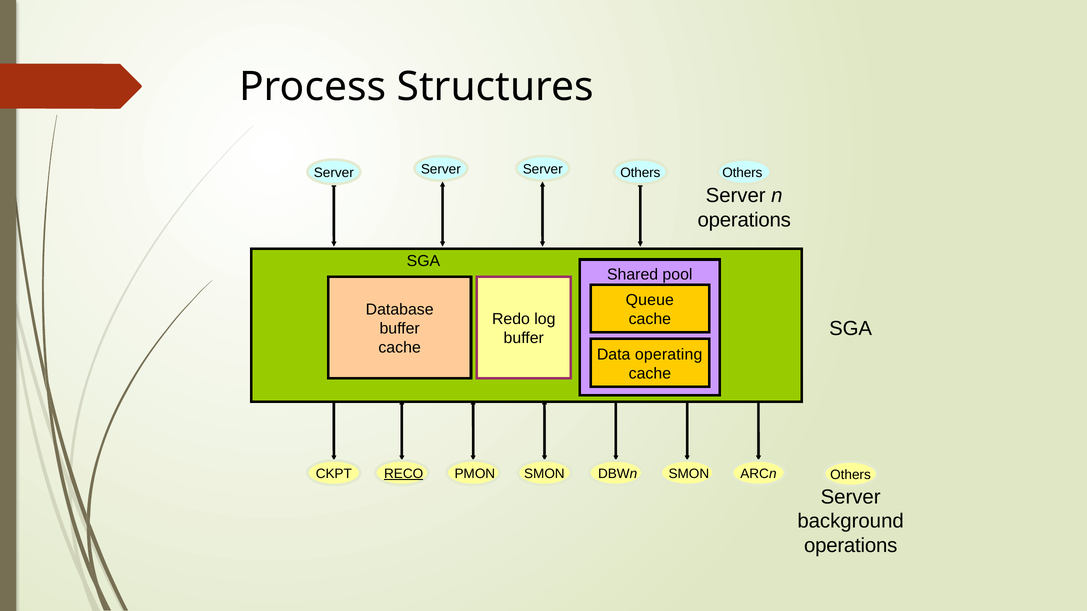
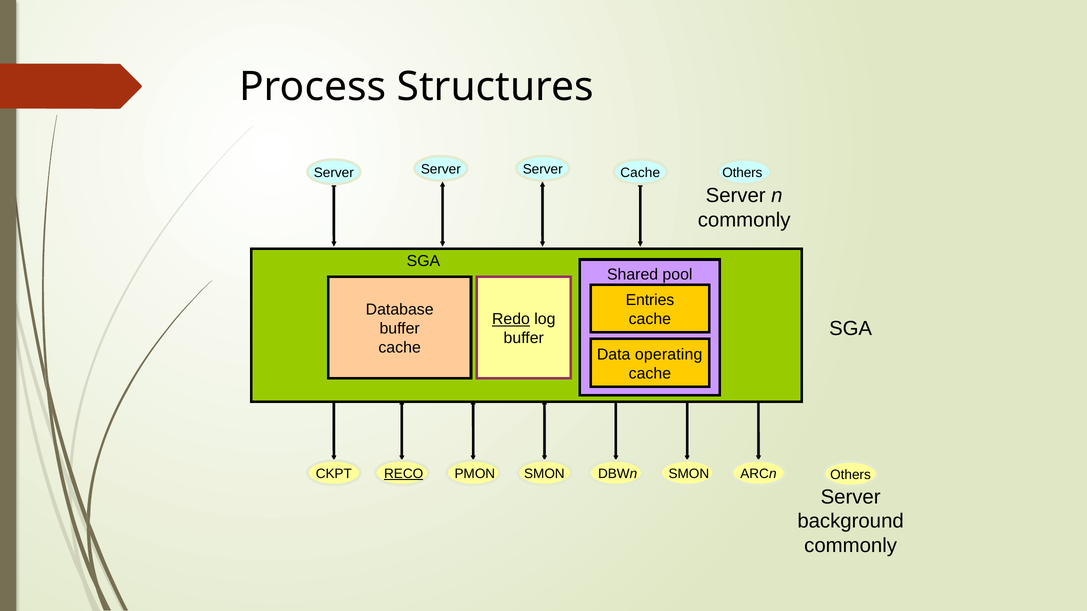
Others: Others -> Cache (640, 173)
operations: operations -> commonly (744, 220)
Queue: Queue -> Entries (650, 300)
Redo underline: none -> present (511, 319)
operations: operations -> commonly (851, 546)
